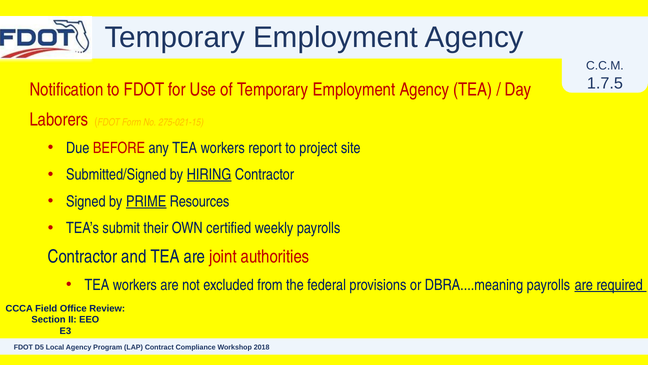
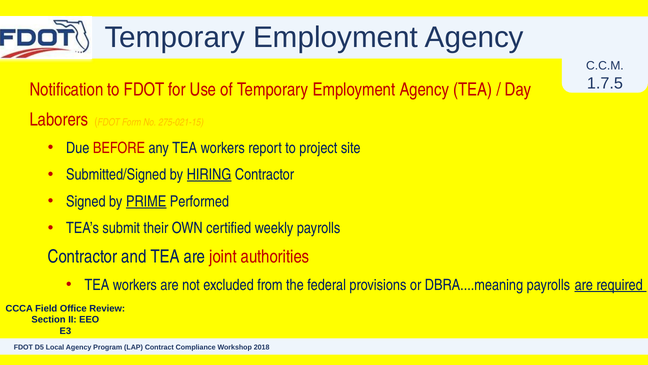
Resources: Resources -> Performed (199, 201)
